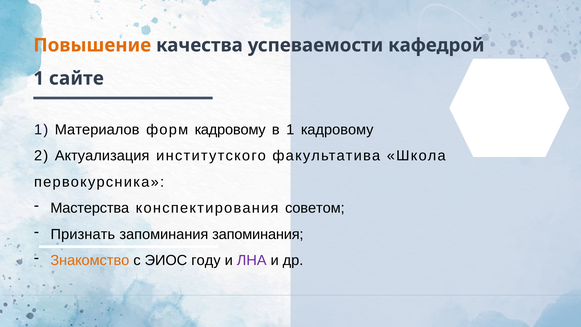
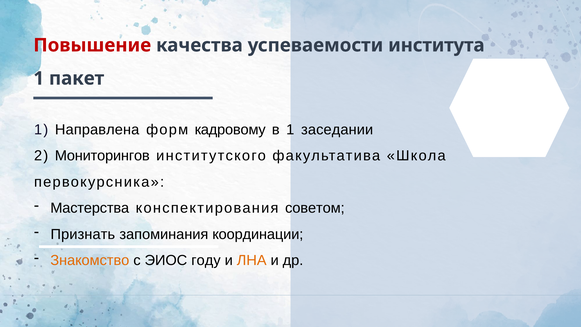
Повышение colour: orange -> red (92, 45)
кафедрой: кафедрой -> института (436, 45)
сайте: сайте -> пакет (77, 78)
Материалов: Материалов -> Направлена (97, 130)
1 кадровому: кадровому -> заседании (337, 130)
Актуализация: Актуализация -> Мониторингов (102, 156)
запоминания запоминания: запоминания -> координации (258, 234)
ЛНА colour: purple -> orange (252, 260)
